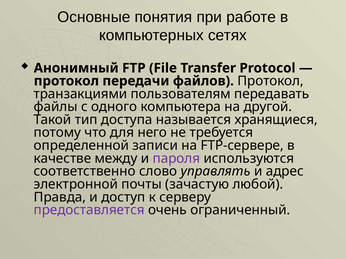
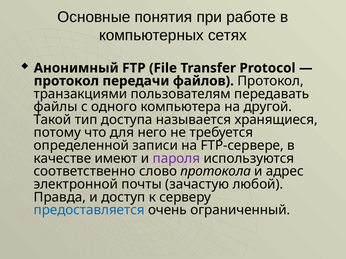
между: между -> имеют (116, 159)
управлять: управлять -> протокола (216, 172)
предоставляется colour: purple -> blue (89, 210)
